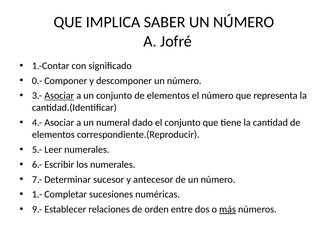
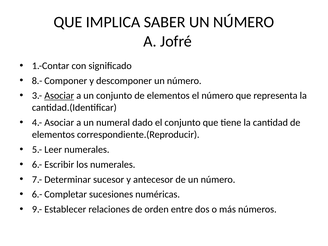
0.-: 0.- -> 8.- (37, 81)
1.-: 1.- -> 6.- (37, 194)
más underline: present -> none (228, 209)
